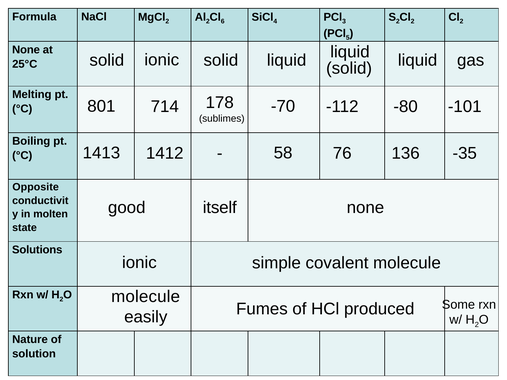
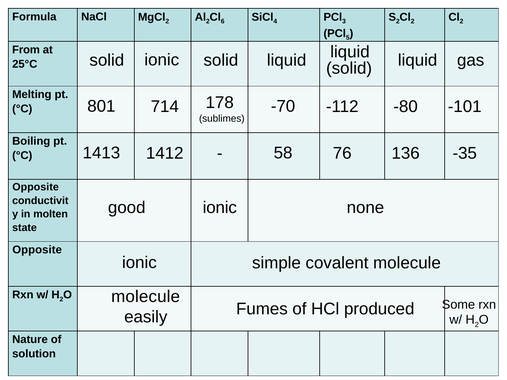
None: None -> From (26, 50)
good itself: itself -> ionic (220, 208)
Solutions: Solutions -> Opposite (37, 250)
